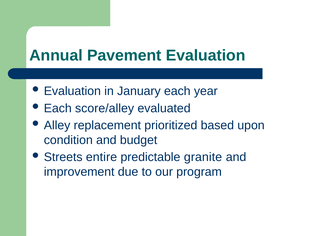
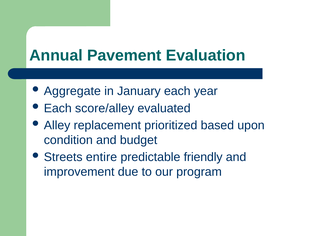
Evaluation: Evaluation -> Aggregate (72, 91)
granite: granite -> friendly (203, 157)
